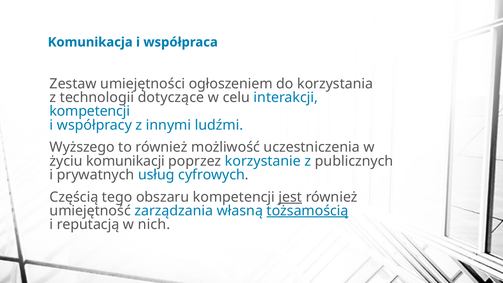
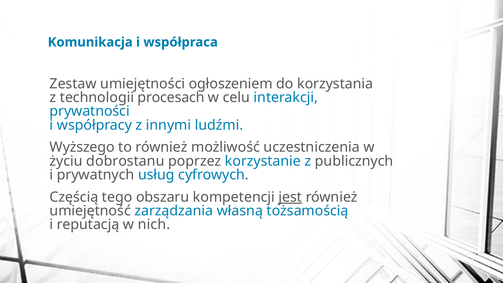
dotyczące: dotyczące -> procesach (171, 97)
kompetencji: kompetencji -> prywatności (90, 111)
komunikacji: komunikacji -> dobrostanu (125, 161)
tożsamością underline: present -> none (308, 211)
